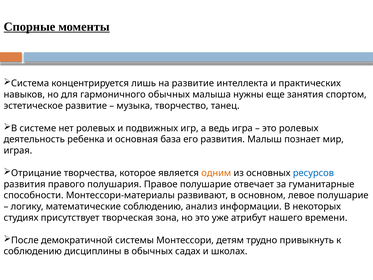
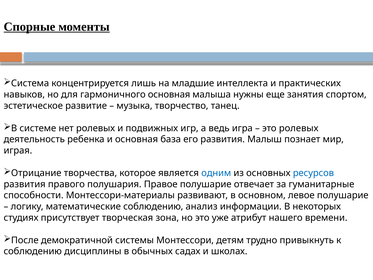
на развитие: развитие -> младшие (193, 83)
гармоничного обычных: обычных -> основная (169, 95)
одним colour: orange -> blue (216, 173)
